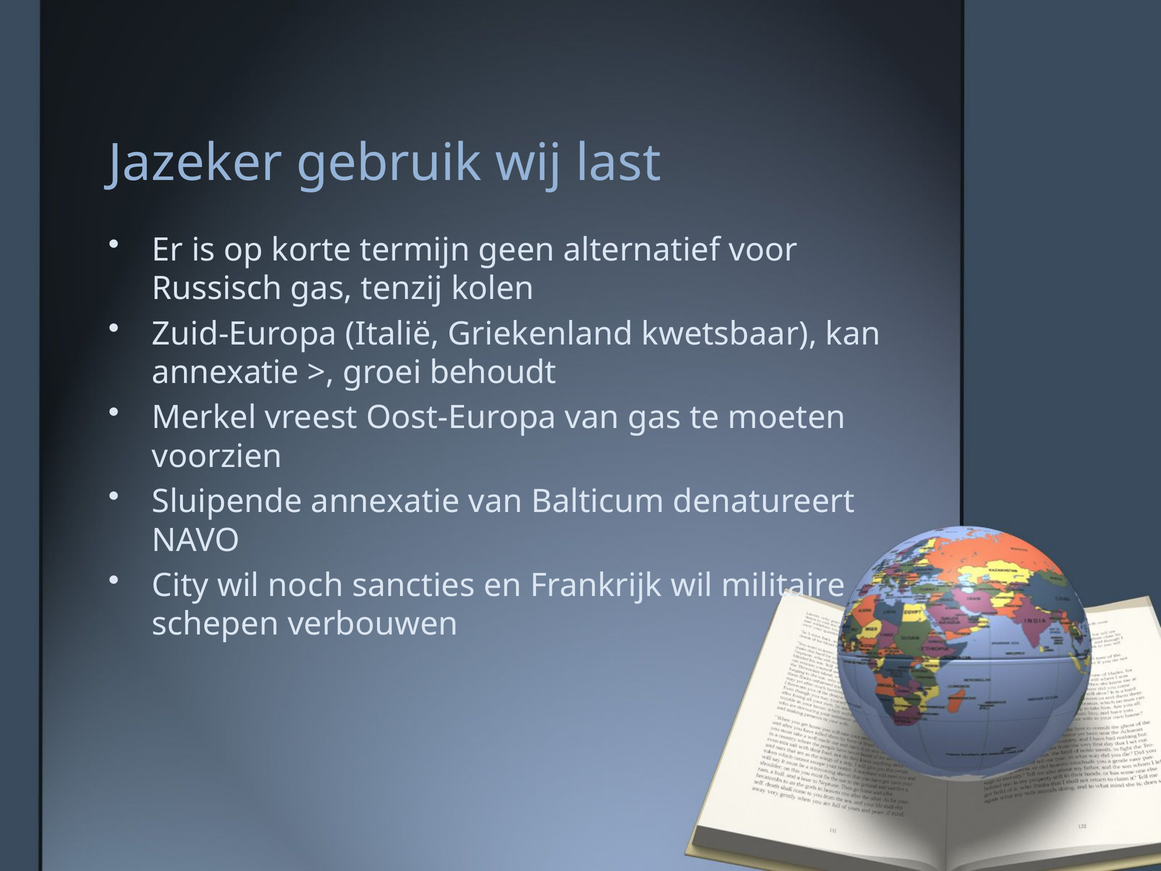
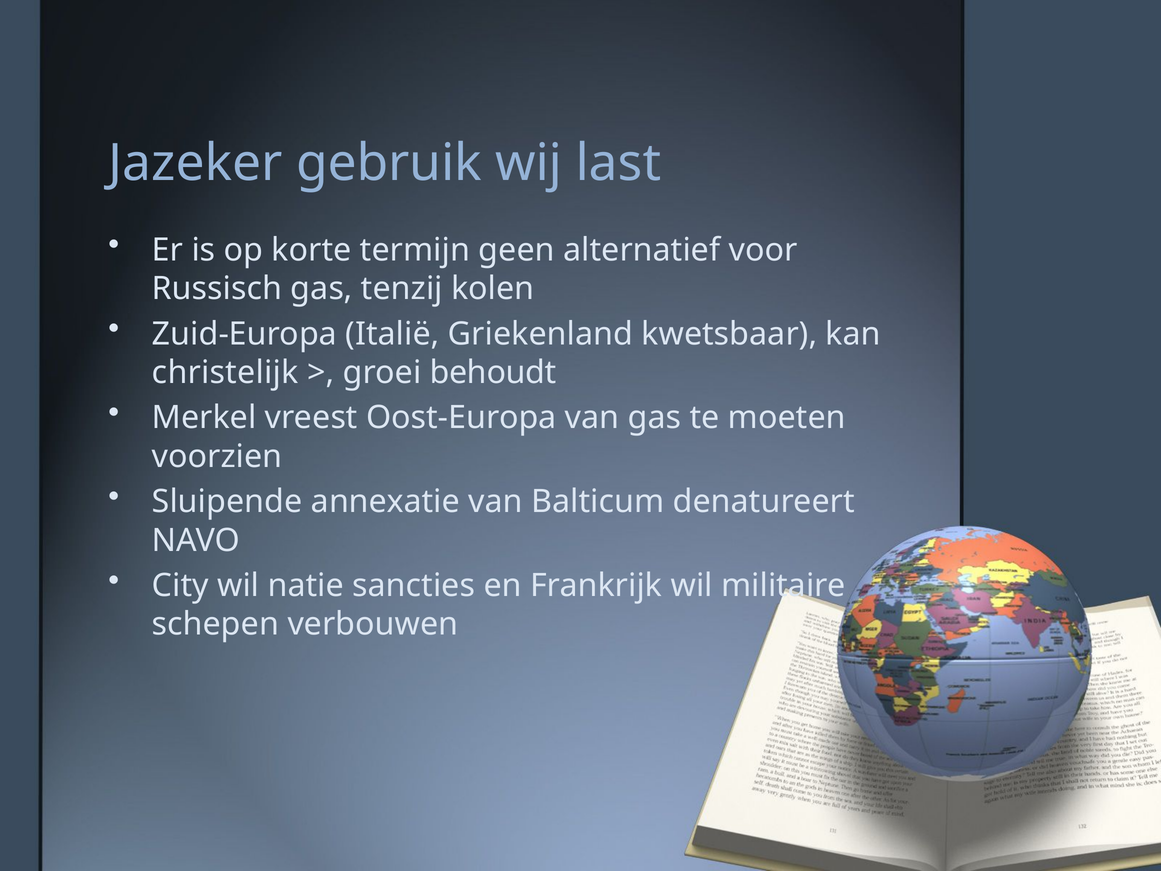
annexatie: annexatie -> christelijk (225, 373)
noch: noch -> natie (306, 585)
